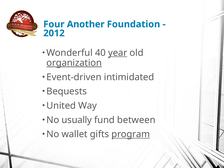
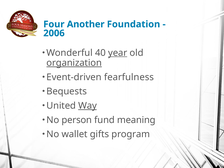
2012: 2012 -> 2006 (54, 33)
intimidated: intimidated -> fearfulness (129, 77)
Way underline: none -> present (87, 106)
usually: usually -> person (77, 120)
between: between -> meaning (136, 120)
program underline: present -> none (131, 134)
